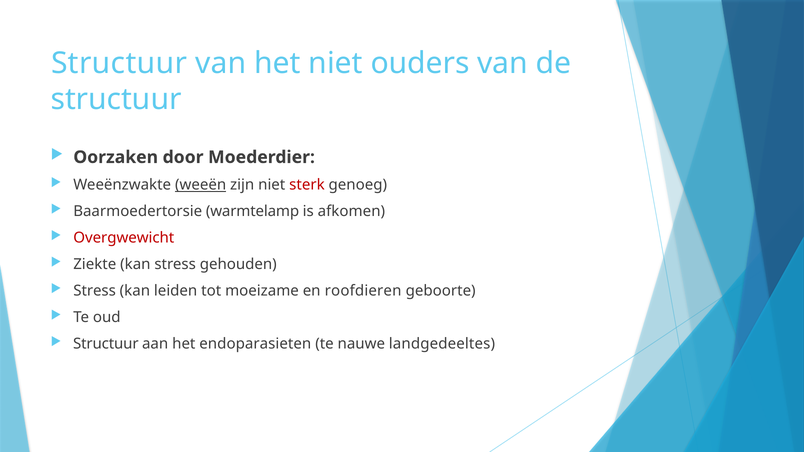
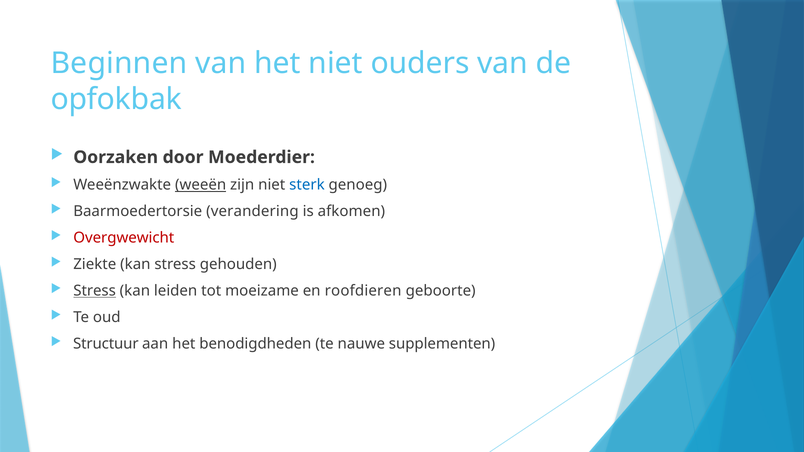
Structuur: Structuur -> Beginnen (119, 63)
structuur: structuur -> opfokbak (116, 100)
sterk colour: red -> blue (307, 185)
warmtelamp: warmtelamp -> verandering (252, 212)
Stress underline: none -> present (95, 291)
endoparasieten: endoparasieten -> benodigdheden (255, 344)
landgedeeltes: landgedeeltes -> supplementen (442, 344)
